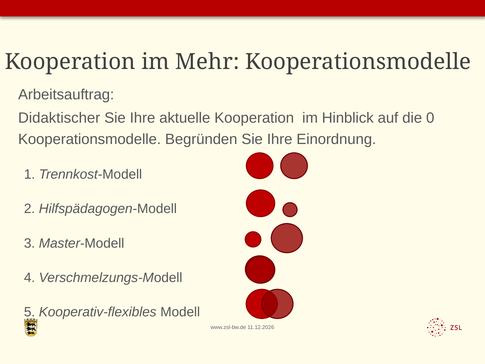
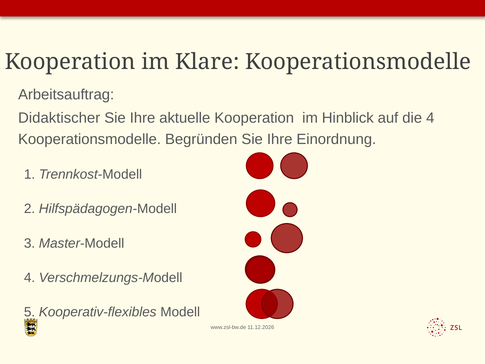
Mehr: Mehr -> Klare (207, 62)
die 0: 0 -> 4 (430, 118)
